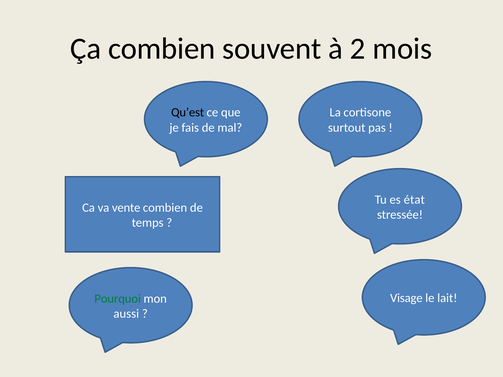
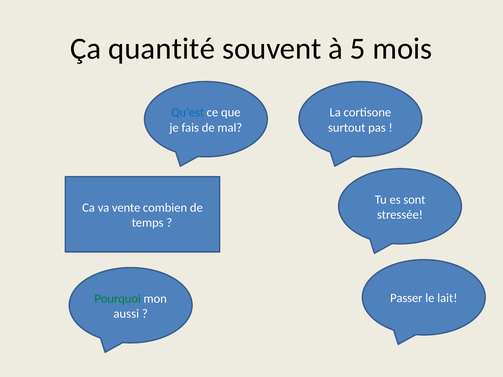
Ça combien: combien -> quantité (162, 49)
2: 2 -> 5 (358, 49)
Qu’est colour: black -> blue (188, 113)
état: état -> sont (414, 200)
Visage: Visage -> Passer (406, 298)
